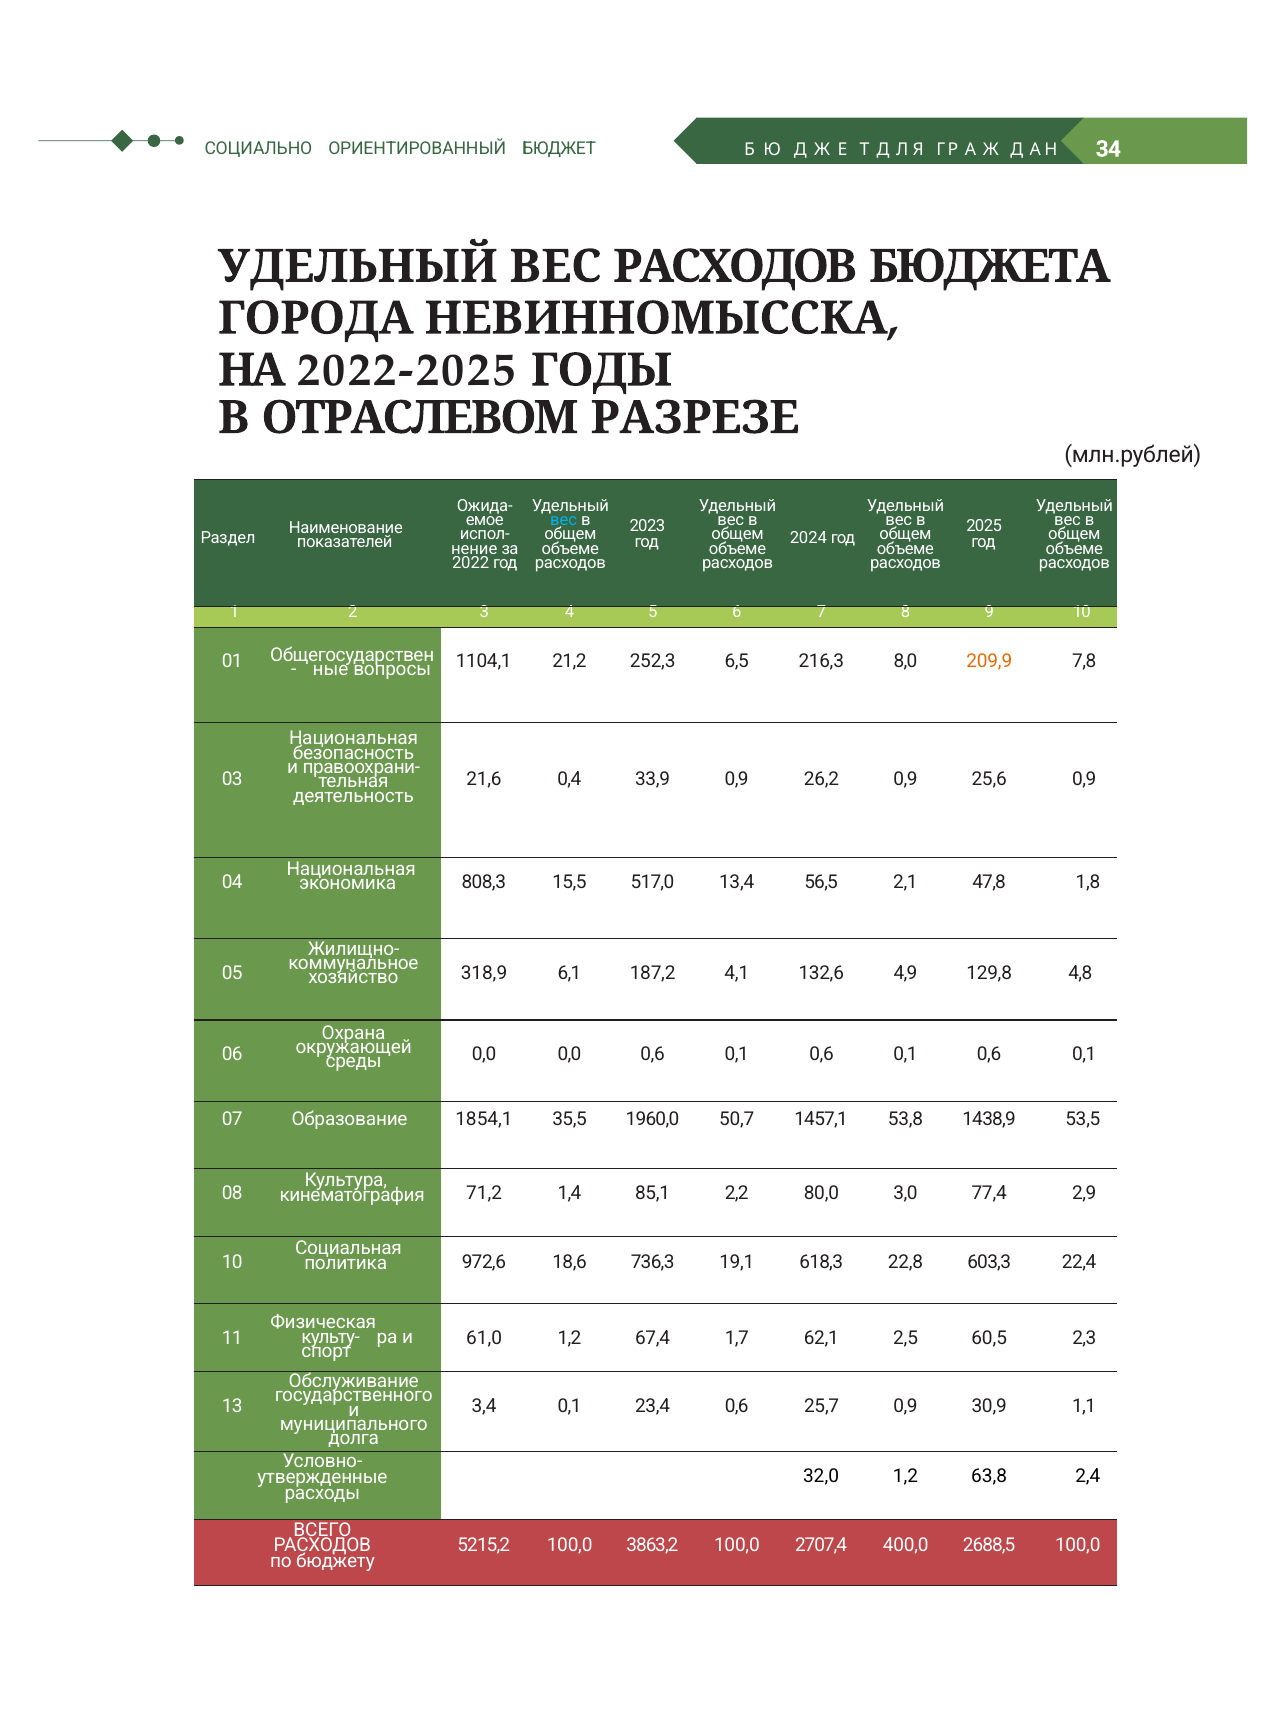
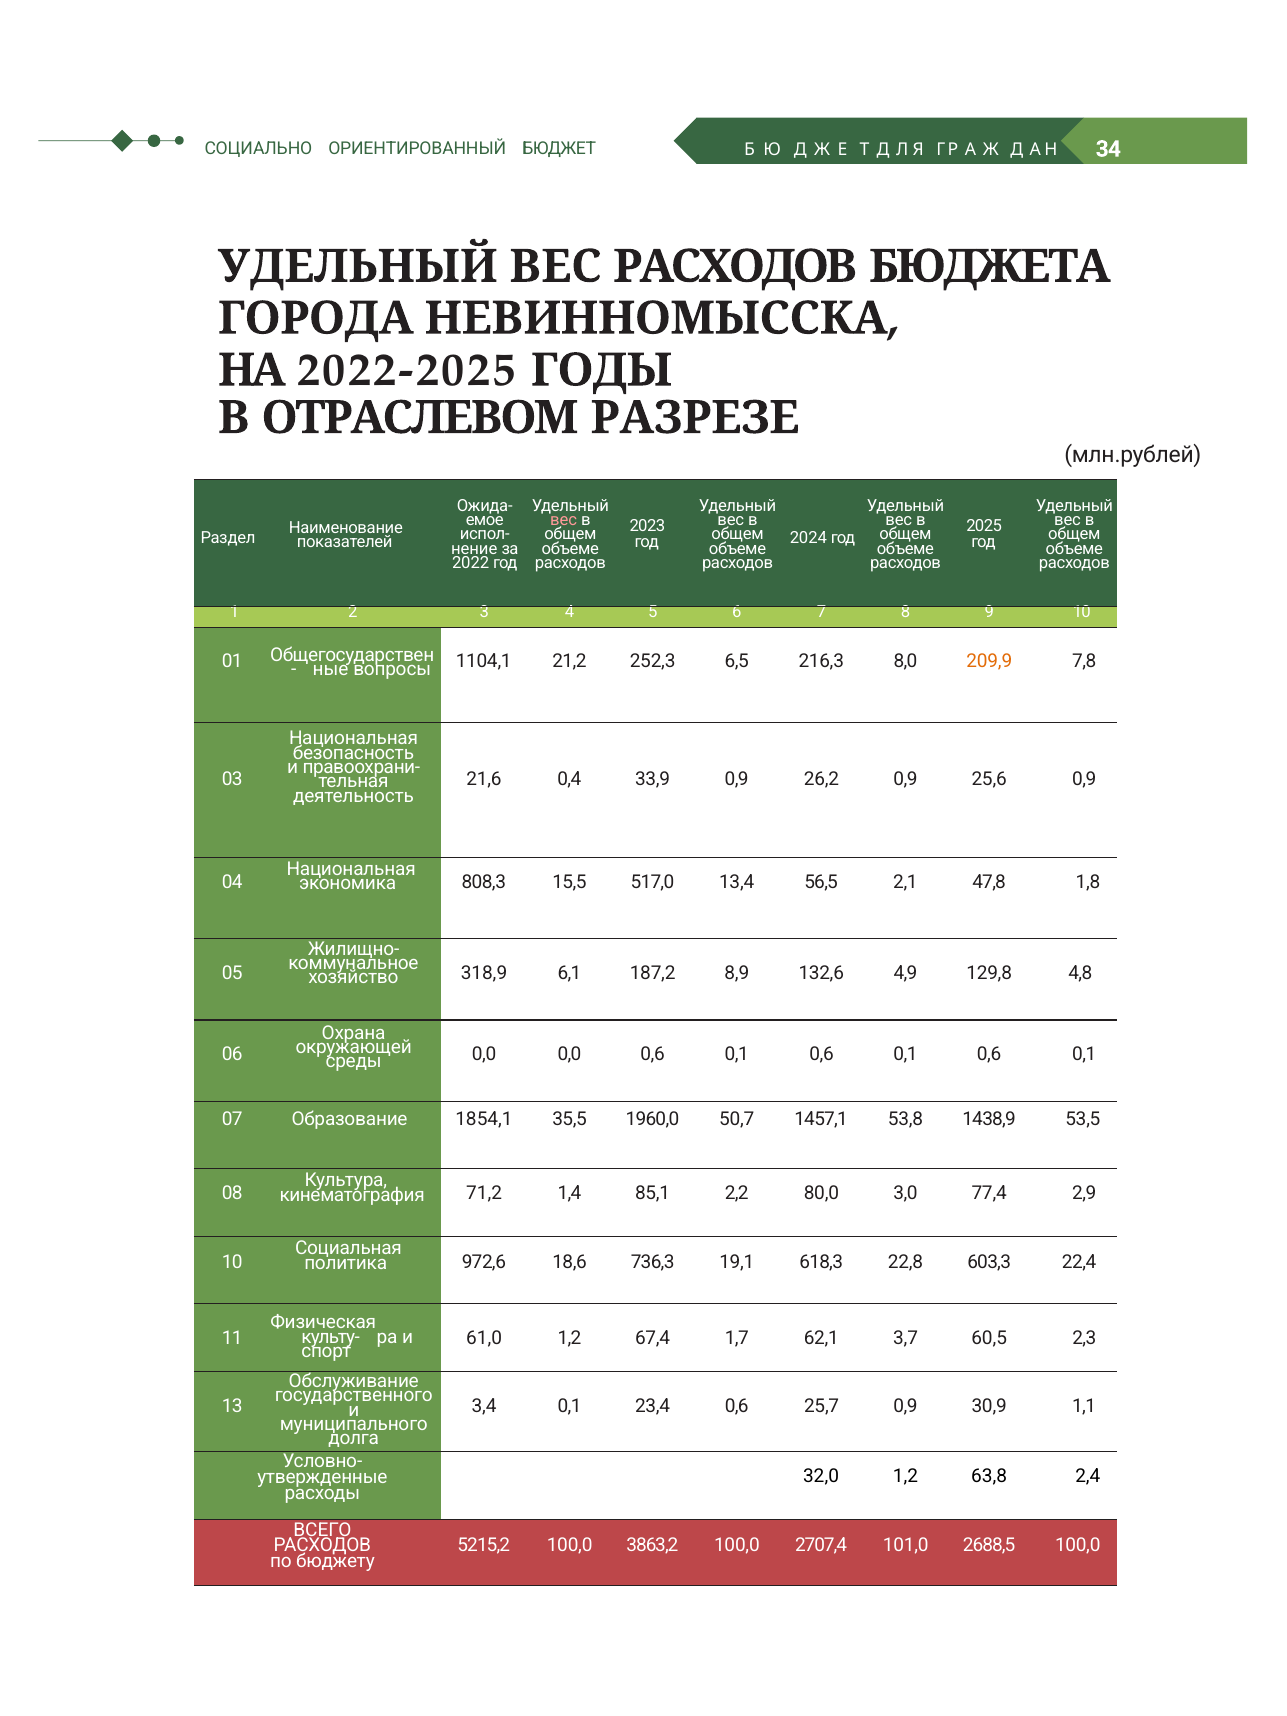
вес colour: light blue -> pink (564, 520)
4,1: 4,1 -> 8,9 (737, 973)
2,5: 2,5 -> 3,7 (906, 1338)
400,0: 400,0 -> 101,0 (906, 1545)
